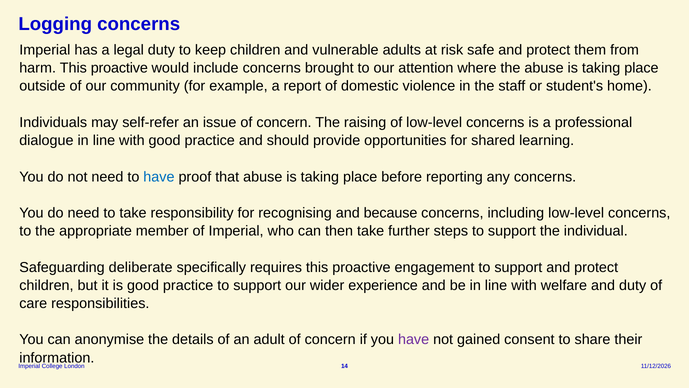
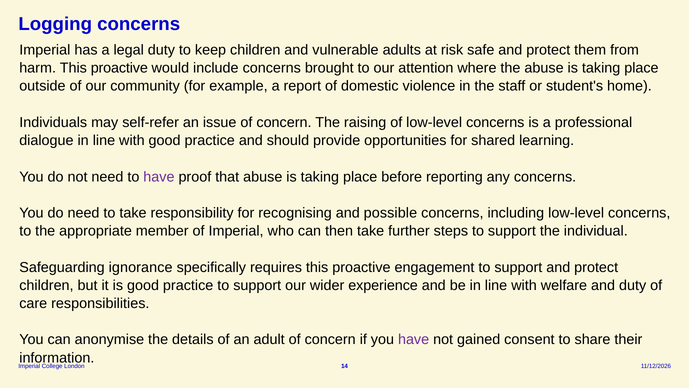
have colour: blue -> purple (159, 177)
because: because -> possible (390, 213)
deliberate: deliberate -> ignorance (141, 267)
